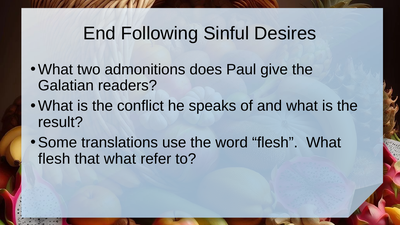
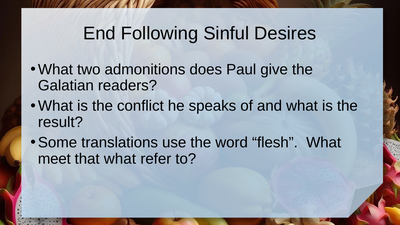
flesh: flesh -> meet (54, 159)
